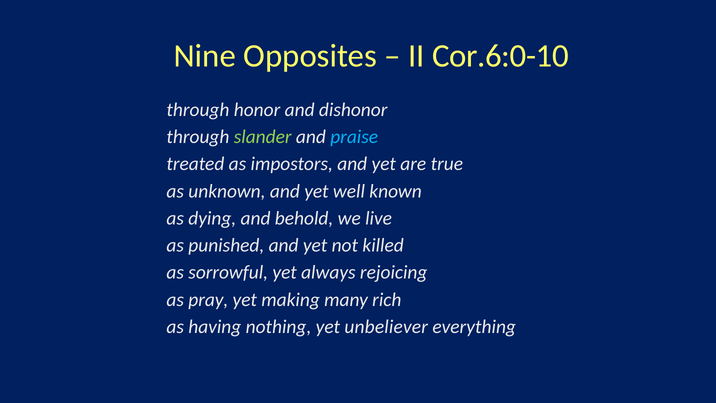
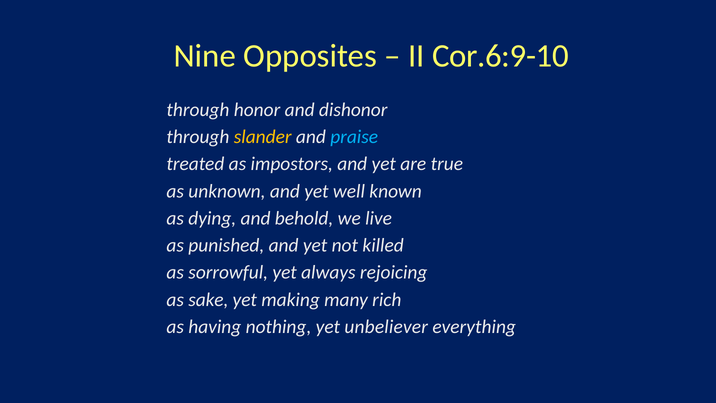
Cor.6:0-10: Cor.6:0-10 -> Cor.6:9-10 (500, 56)
slander colour: light green -> yellow (263, 137)
pray: pray -> sake (208, 300)
